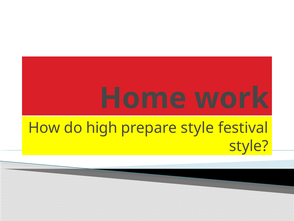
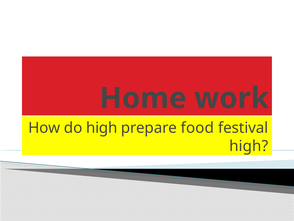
prepare style: style -> food (197, 128)
style: style -> high (249, 146)
